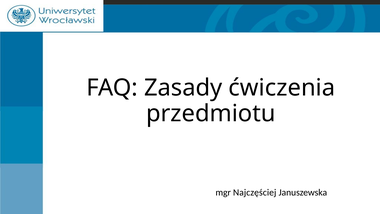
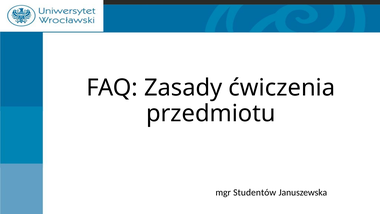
Najczęściej: Najczęściej -> Studentów (255, 192)
